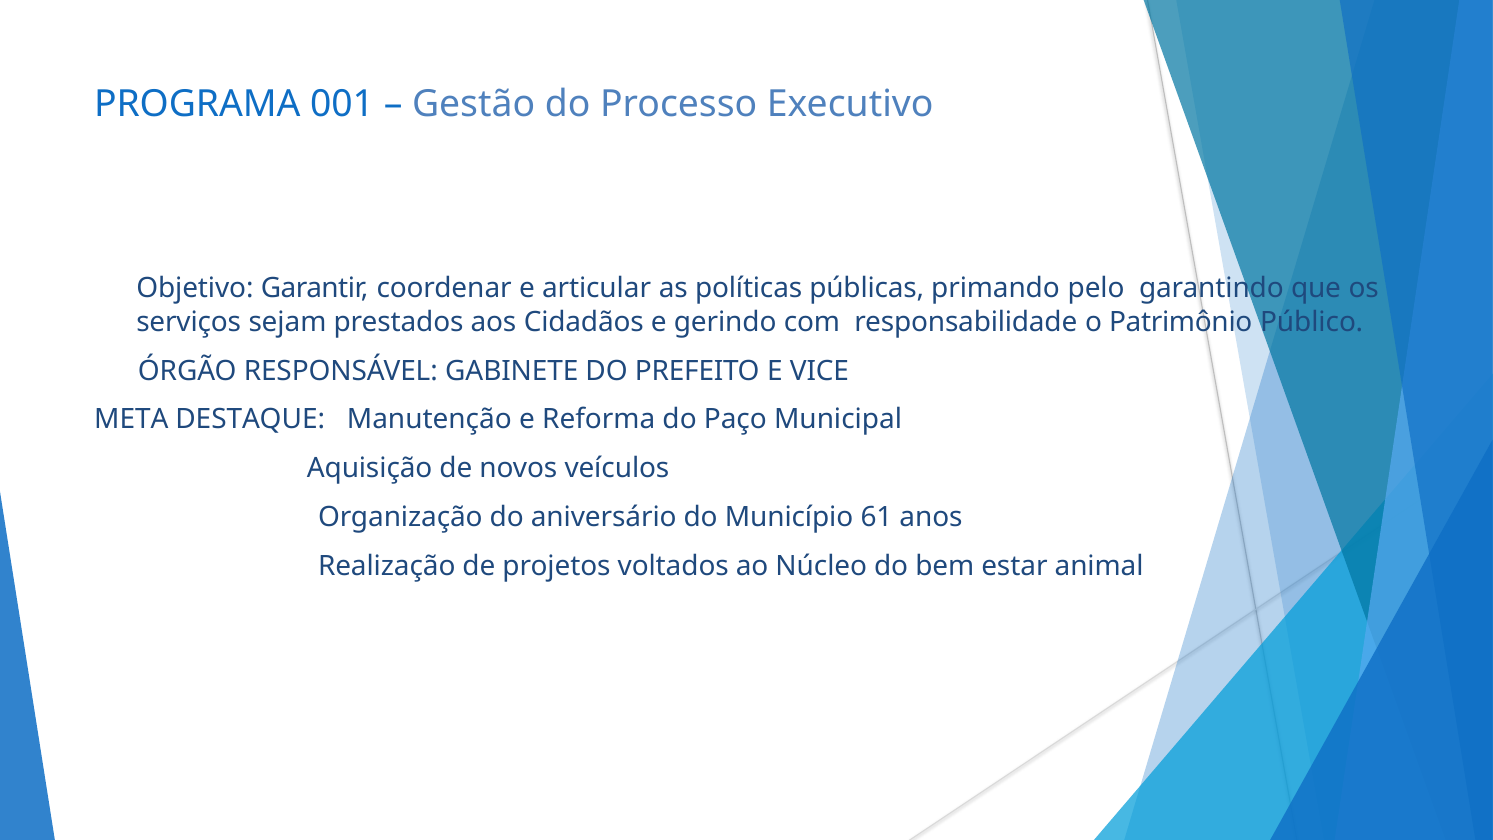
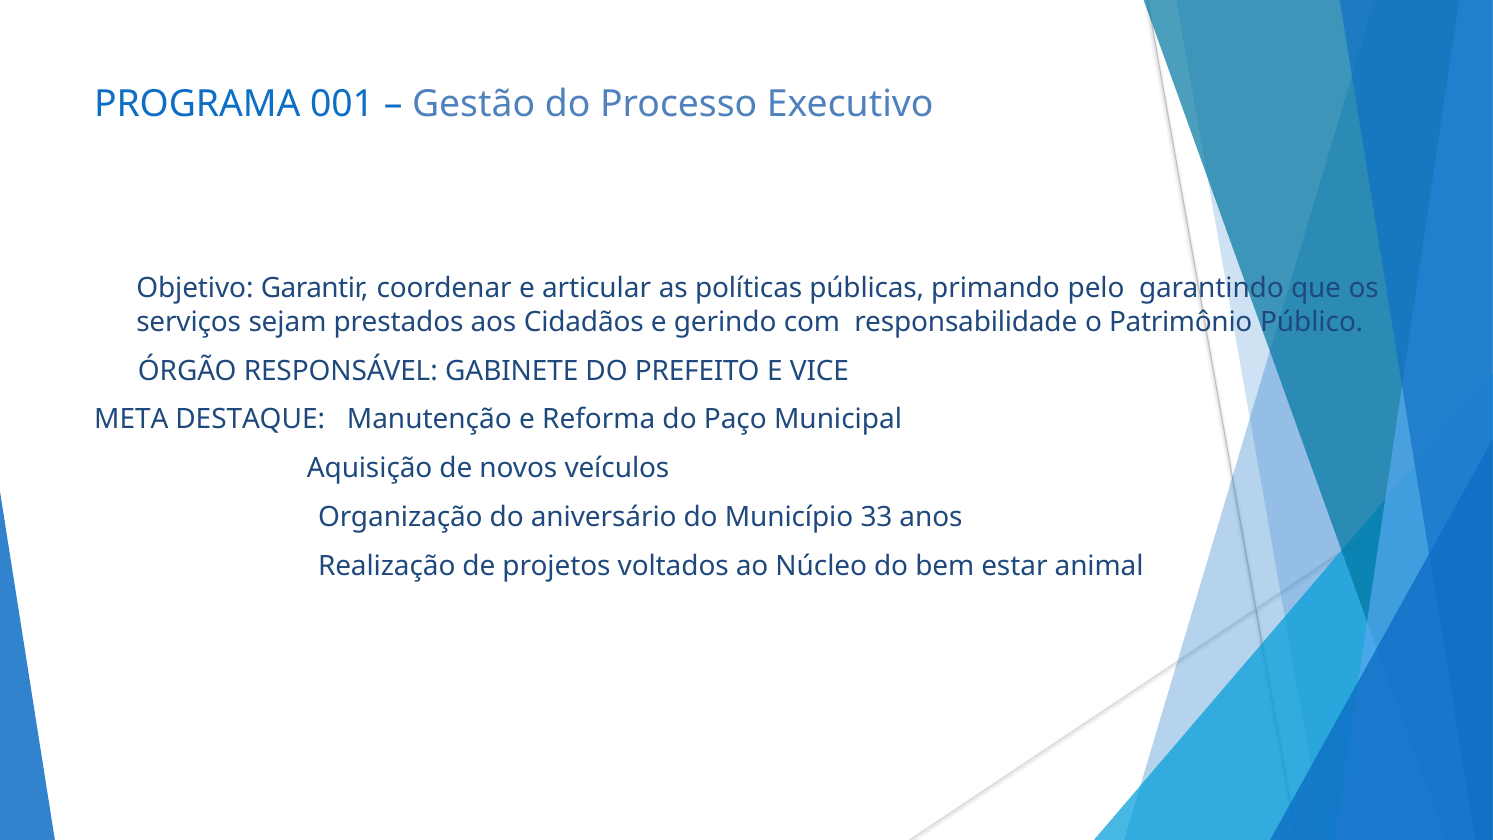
61: 61 -> 33 (876, 517)
